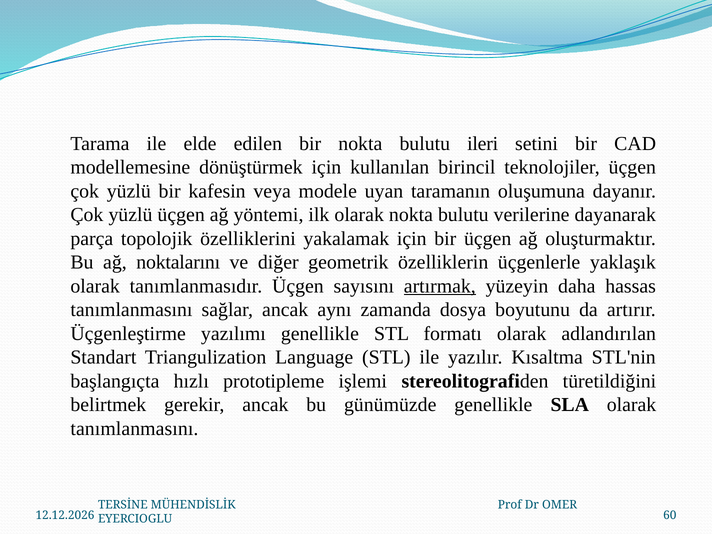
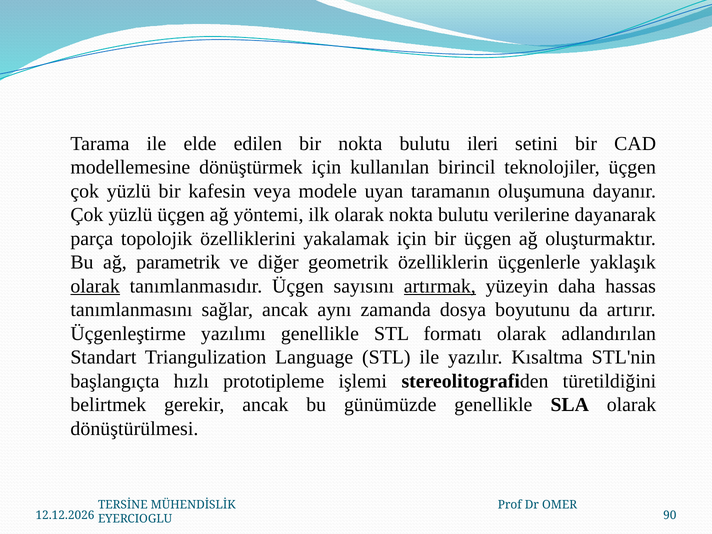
noktalarını: noktalarını -> parametrik (178, 262)
olarak underline: none -> present (95, 286)
tanımlanmasını: tanımlanmasını -> dönüştürülmesi (134, 428)
60: 60 -> 90 (670, 515)
